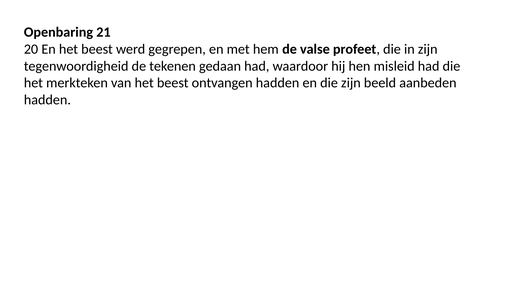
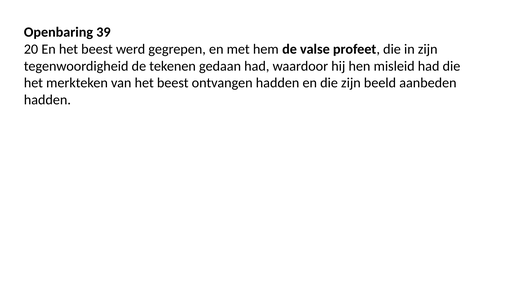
21: 21 -> 39 (103, 32)
